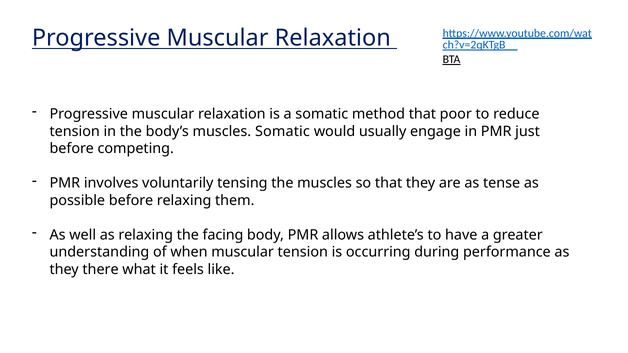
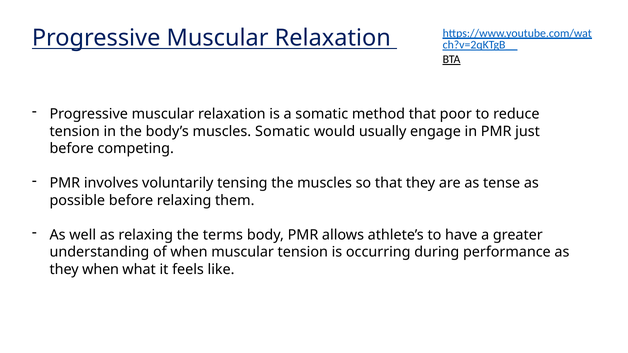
facing: facing -> terms (223, 235)
they there: there -> when (101, 270)
